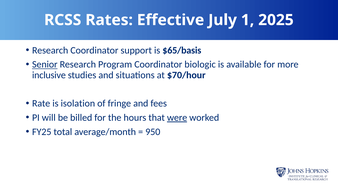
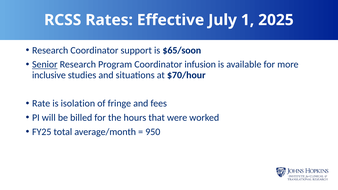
$65/basis: $65/basis -> $65/soon (182, 50)
biologic: biologic -> infusion (200, 65)
were underline: present -> none (177, 118)
